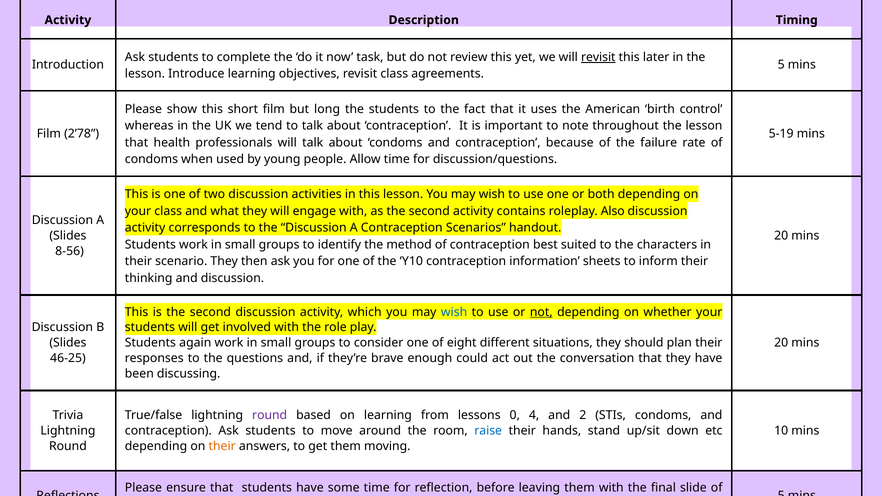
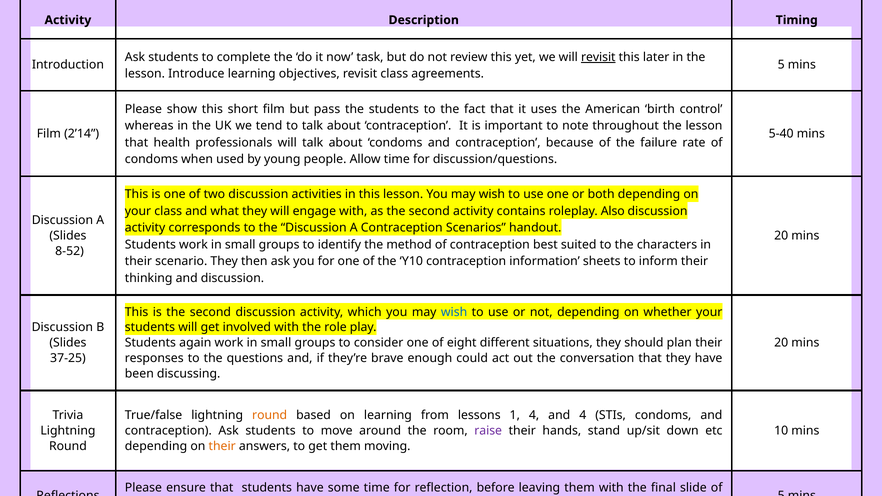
long: long -> pass (327, 109)
2’78: 2’78 -> 2’14 (82, 134)
5-19: 5-19 -> 5-40 (781, 134)
8-56: 8-56 -> 8-52 (70, 251)
not underline: present -> none (541, 312)
46-25: 46-25 -> 37-25 (68, 358)
round colour: purple -> orange (270, 415)
0: 0 -> 1 (515, 415)
and 2: 2 -> 4 (583, 415)
raise colour: blue -> purple (488, 431)
